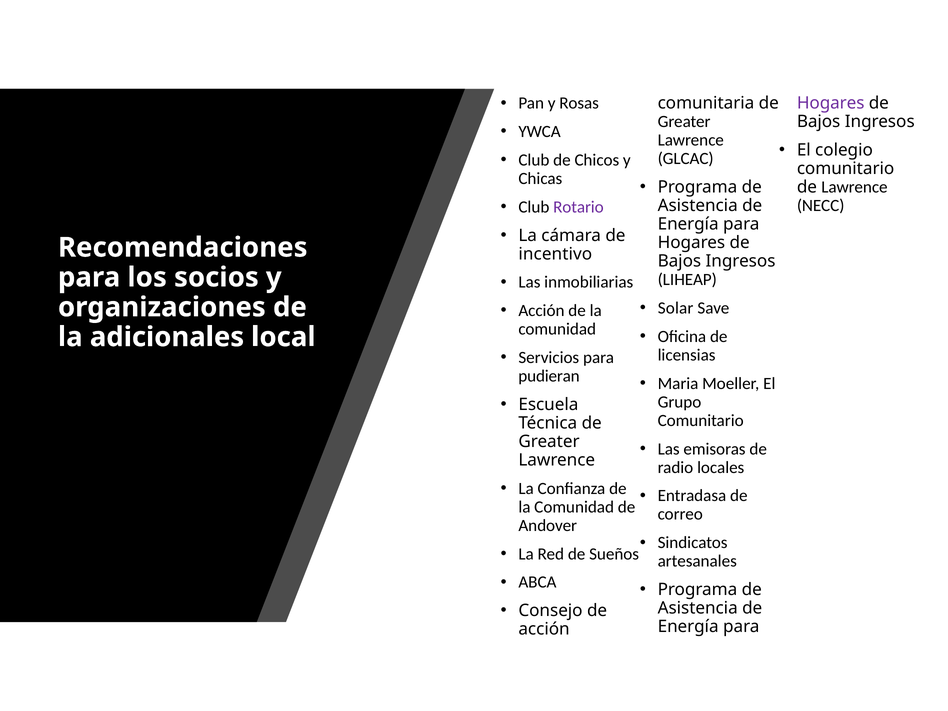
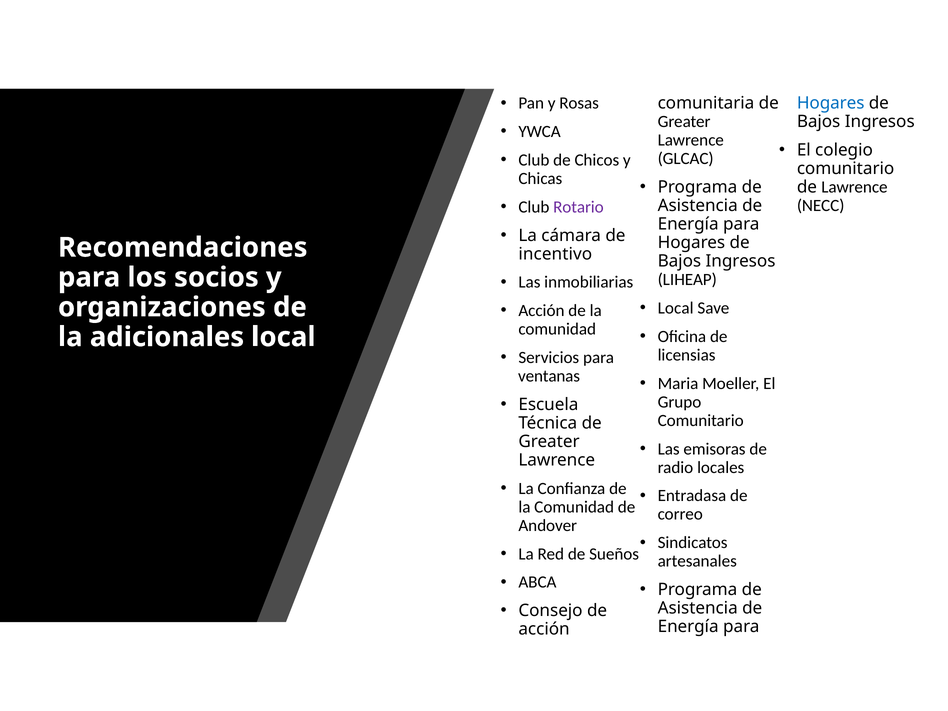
Hogares colour: purple -> blue (831, 103)
Solar: Solar -> Local (676, 308)
pudieran: pudieran -> ventanas (549, 376)
